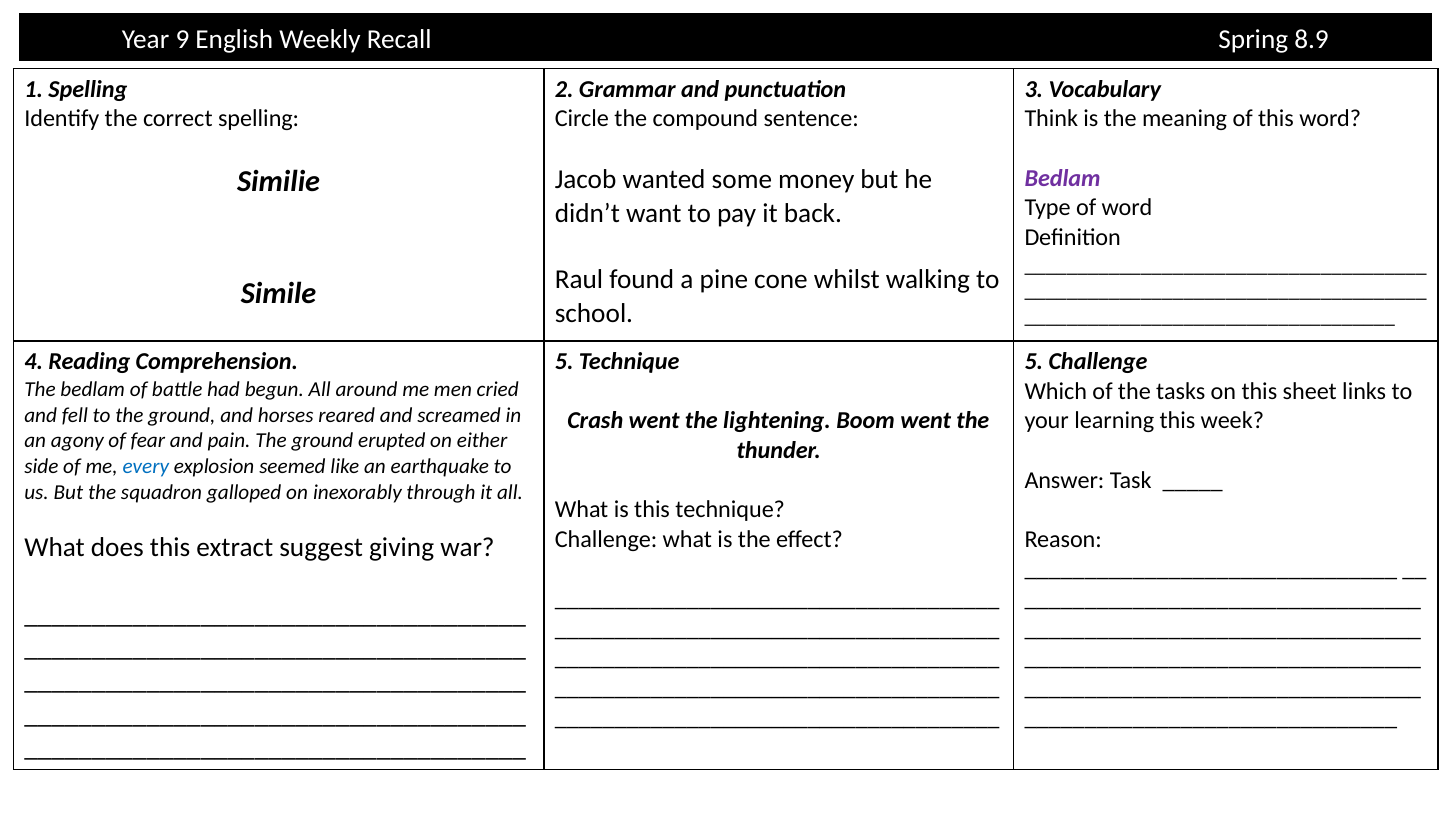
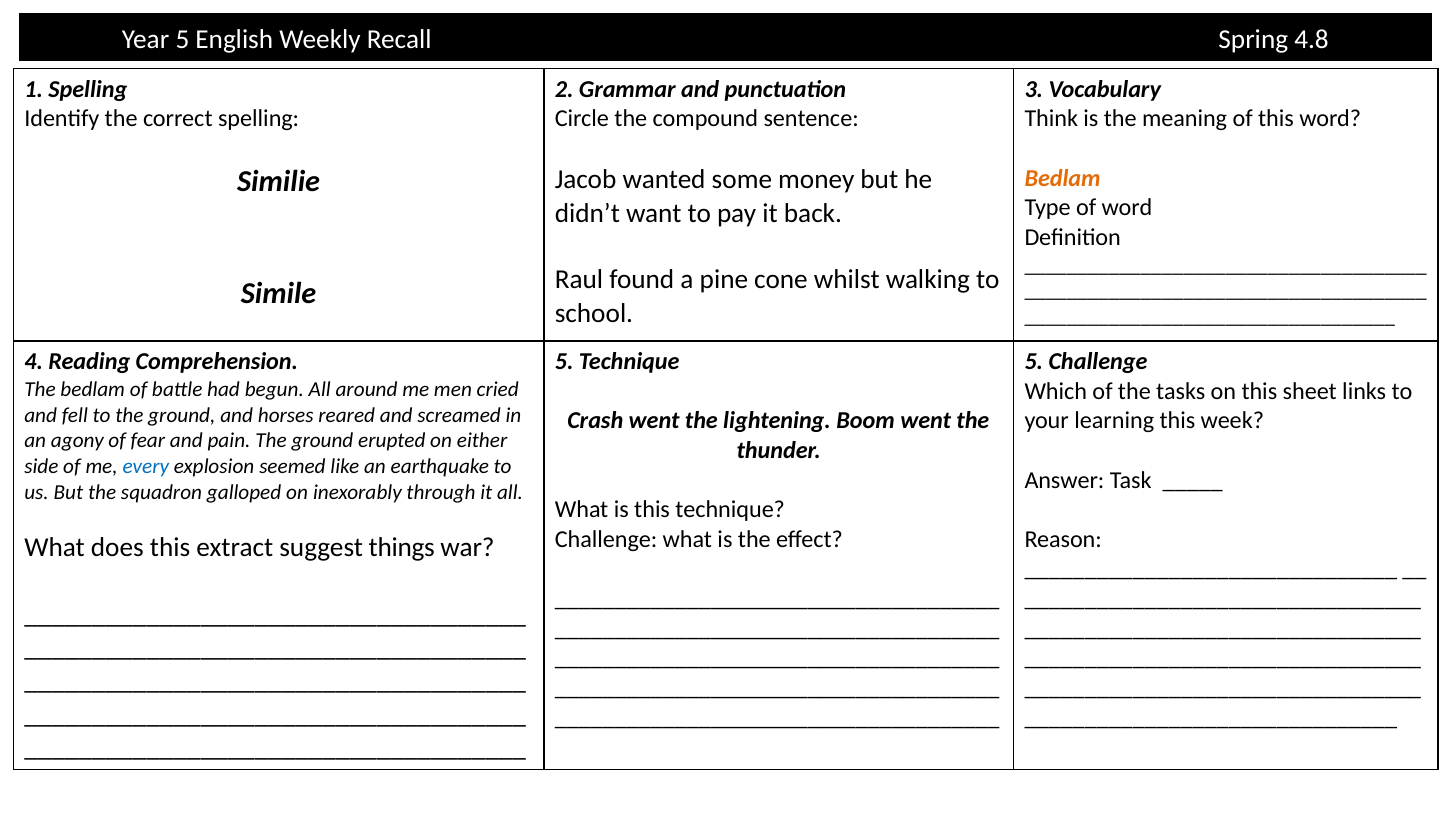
Year 9: 9 -> 5 (182, 39)
8.9: 8.9 -> 4.8 (1312, 39)
Bedlam colour: purple -> orange (1063, 178)
giving: giving -> things (402, 548)
